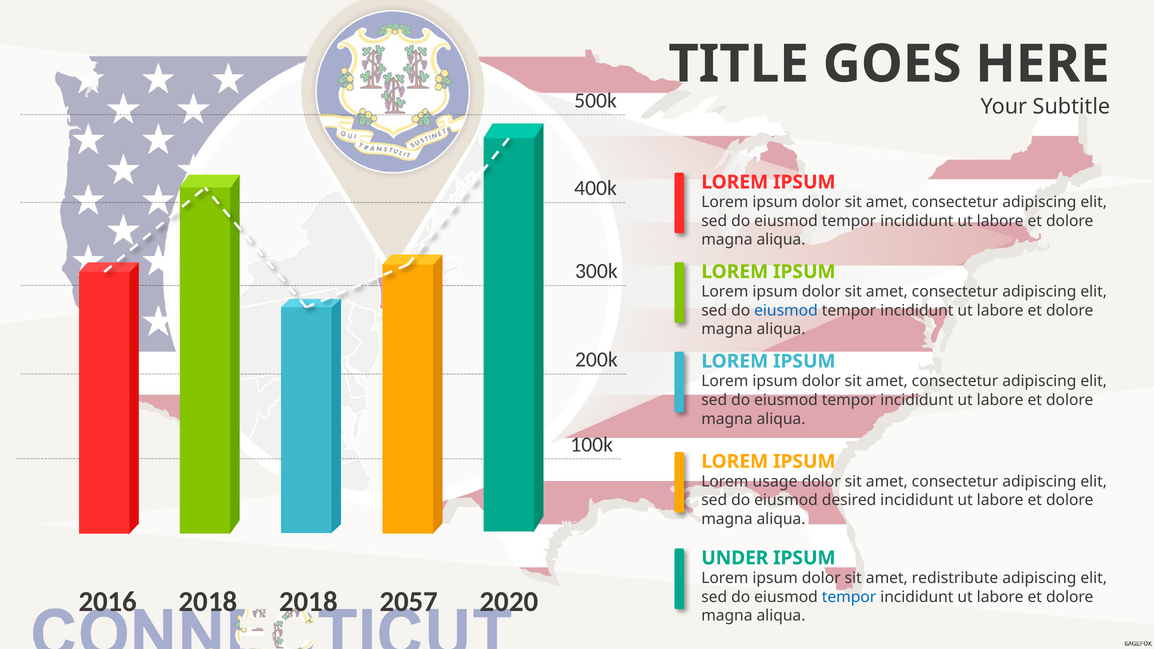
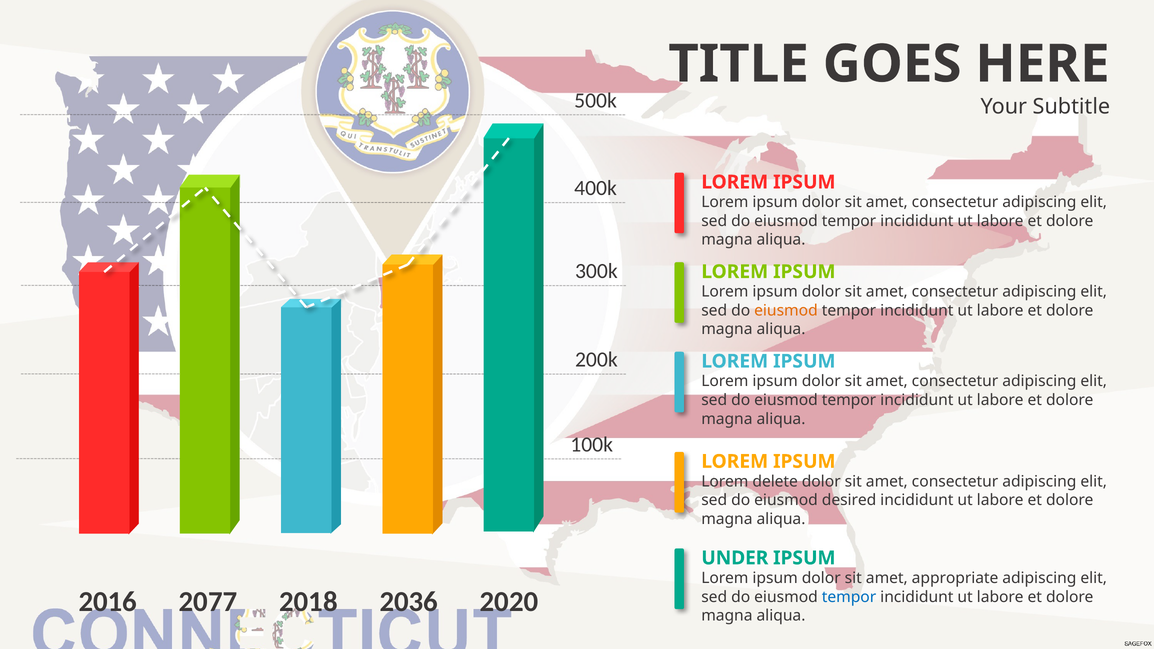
eiusmod colour: blue -> orange (786, 311)
usage: usage -> delete (775, 482)
redistribute: redistribute -> appropriate (955, 578)
2016 2018: 2018 -> 2077 (208, 602)
2057: 2057 -> 2036 (409, 602)
